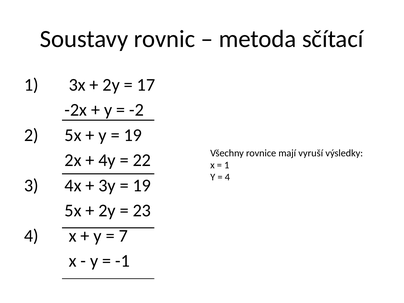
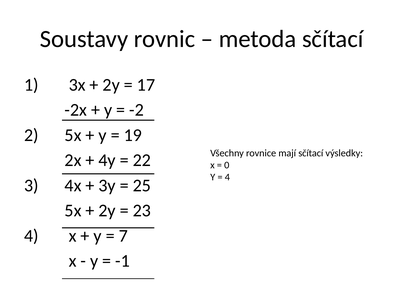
mají vyruší: vyruší -> sčítací (311, 153)
1: 1 -> 0 (227, 165)
19: 19 -> 25 (142, 185)
